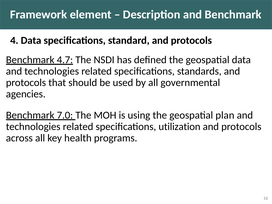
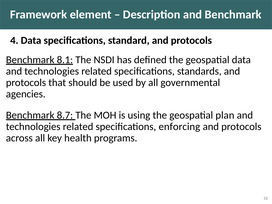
4.7: 4.7 -> 8.1 (65, 60)
7.0: 7.0 -> 8.7 (65, 115)
utilization: utilization -> enforcing (179, 127)
